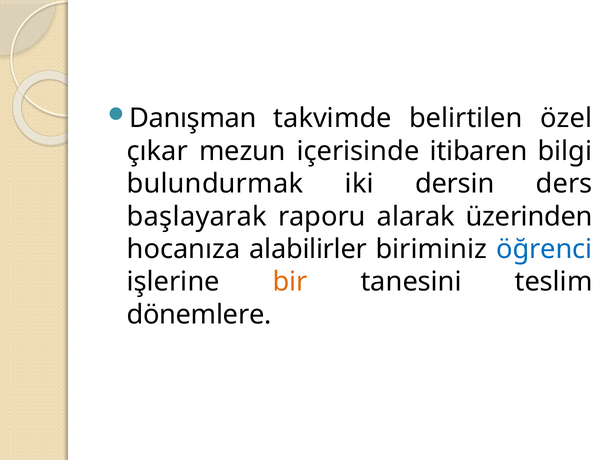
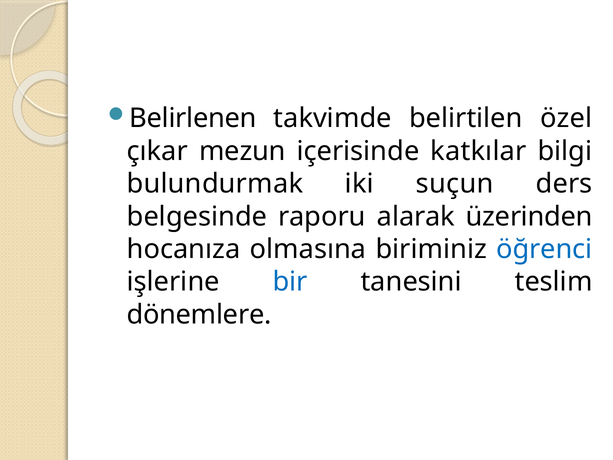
Danışman: Danışman -> Belirlenen (193, 118)
itibaren: itibaren -> katkılar (478, 151)
dersin: dersin -> suçun (455, 184)
başlayarak: başlayarak -> belgesinde (197, 216)
alabilirler: alabilirler -> olmasına (308, 249)
bir colour: orange -> blue (290, 282)
